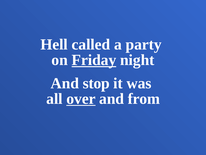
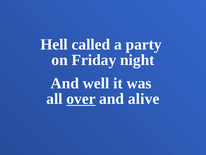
Friday underline: present -> none (94, 60)
stop: stop -> well (96, 83)
from: from -> alive (144, 98)
